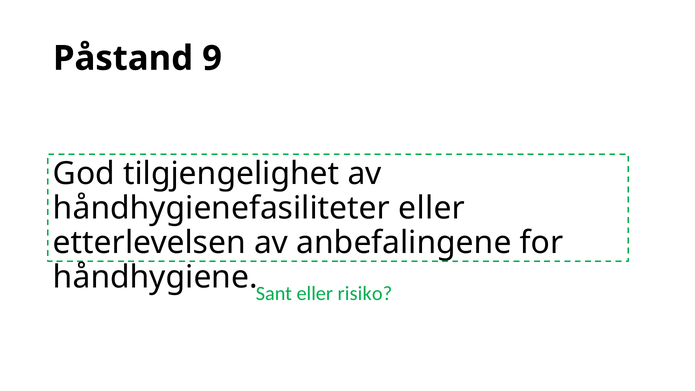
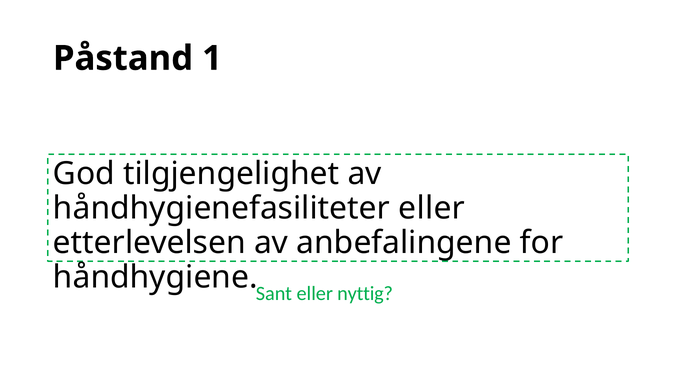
9: 9 -> 1 (212, 58)
risiko: risiko -> nyttig (365, 294)
